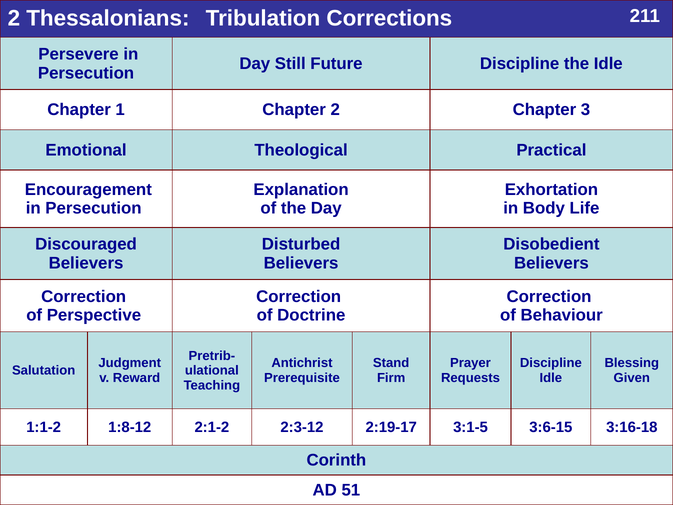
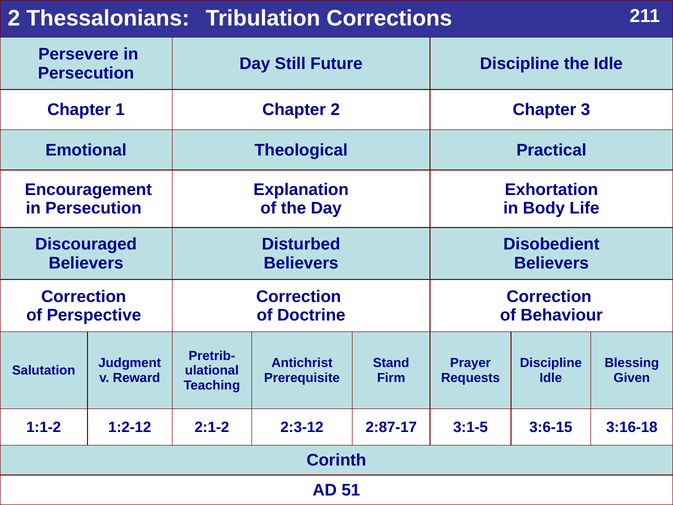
1:8-12: 1:8-12 -> 1:2-12 (130, 427)
2:19-17: 2:19-17 -> 2:87-17 (391, 427)
